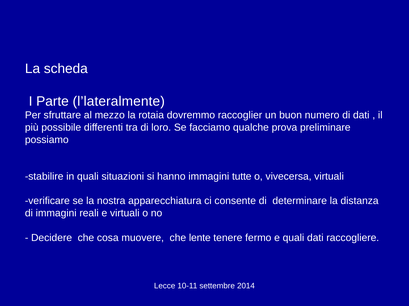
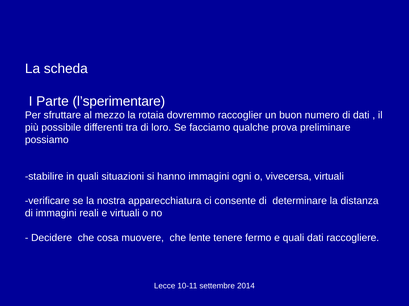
l’lateralmente: l’lateralmente -> l’sperimentare (119, 101)
tutte: tutte -> ogni (242, 177)
